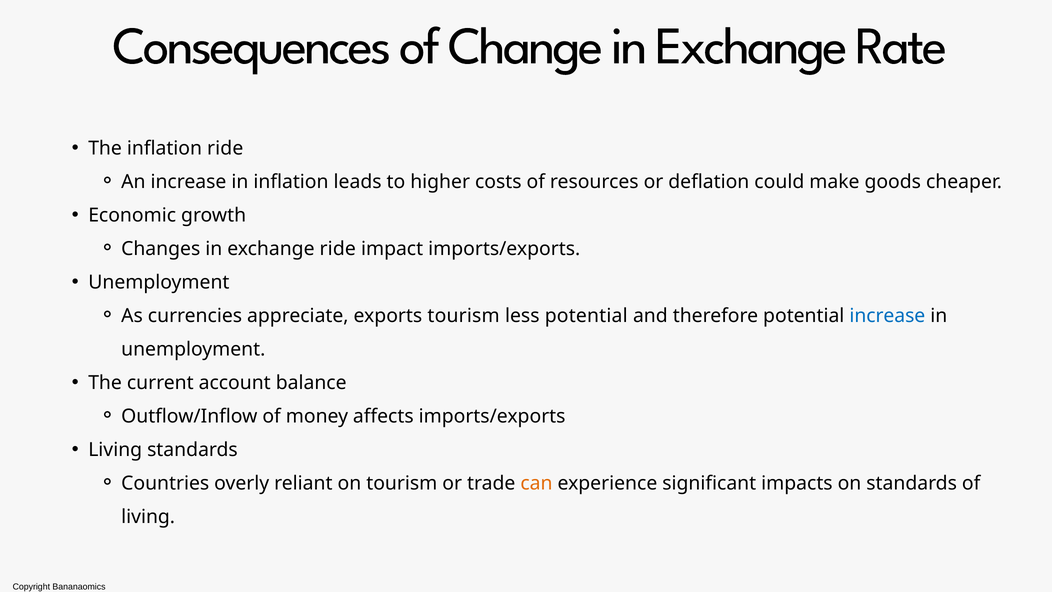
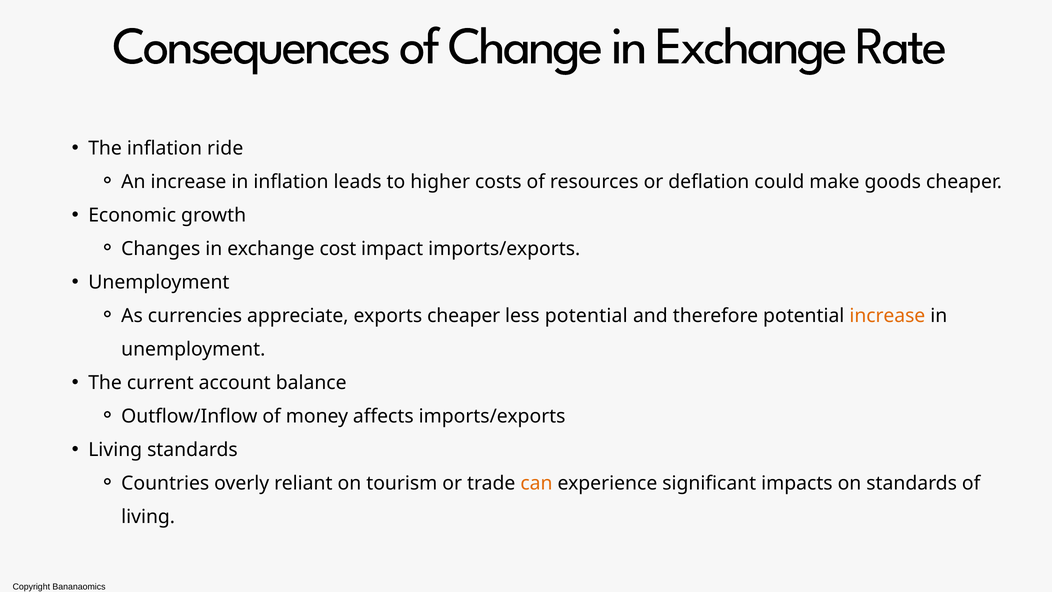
exchange ride: ride -> cost (338, 249)
exports tourism: tourism -> cheaper (464, 316)
increase colour: blue -> orange (887, 316)
